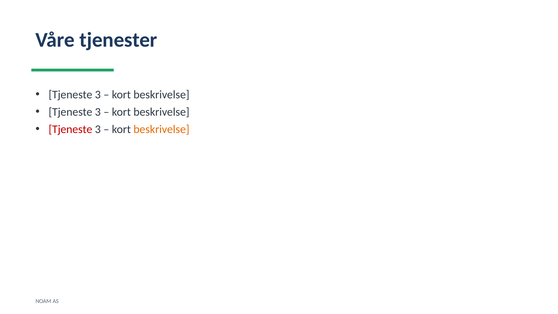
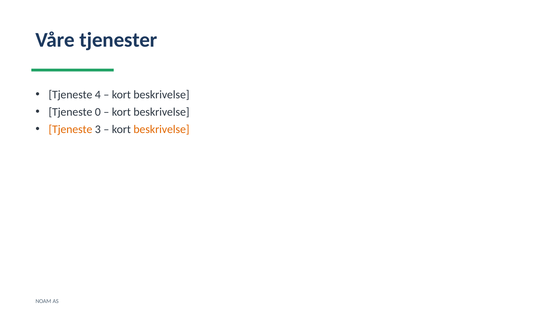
3: 3 -> 4 (98, 95)
3: 3 -> 0 (98, 112)
Tjeneste colour: red -> orange (70, 129)
